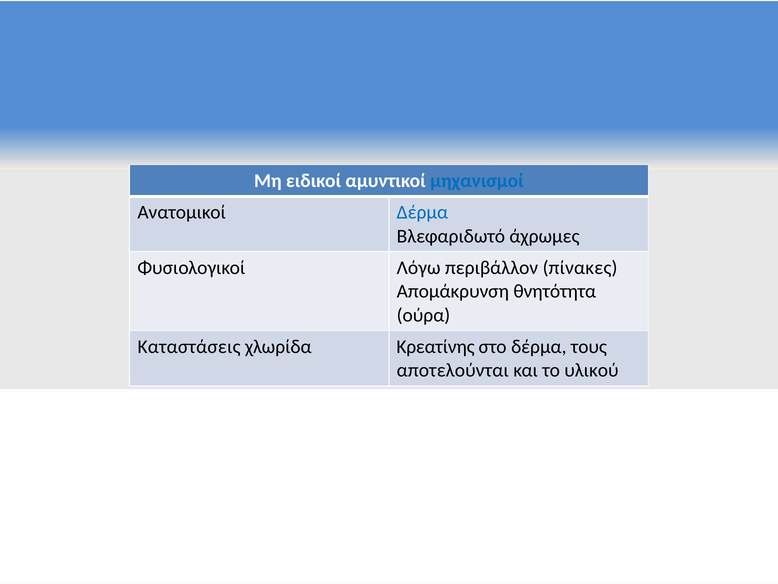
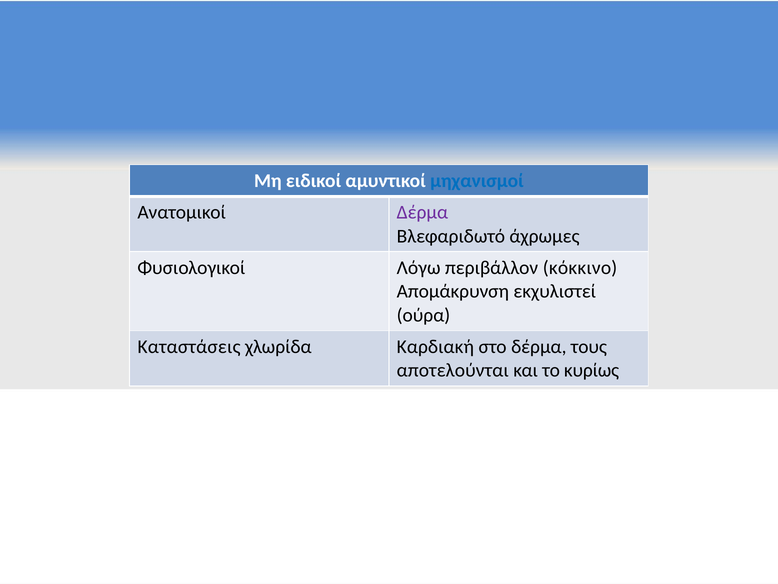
Δέρμα colour: blue -> purple (422, 212)
πίνακες: πίνακες -> κόκκινο (580, 267)
θνητότητα: θνητότητα -> εκχυλιστεί (555, 291)
Κρεατίνης: Κρεατίνης -> Καρδιακή (435, 346)
υλικού: υλικού -> κυρίως (592, 370)
